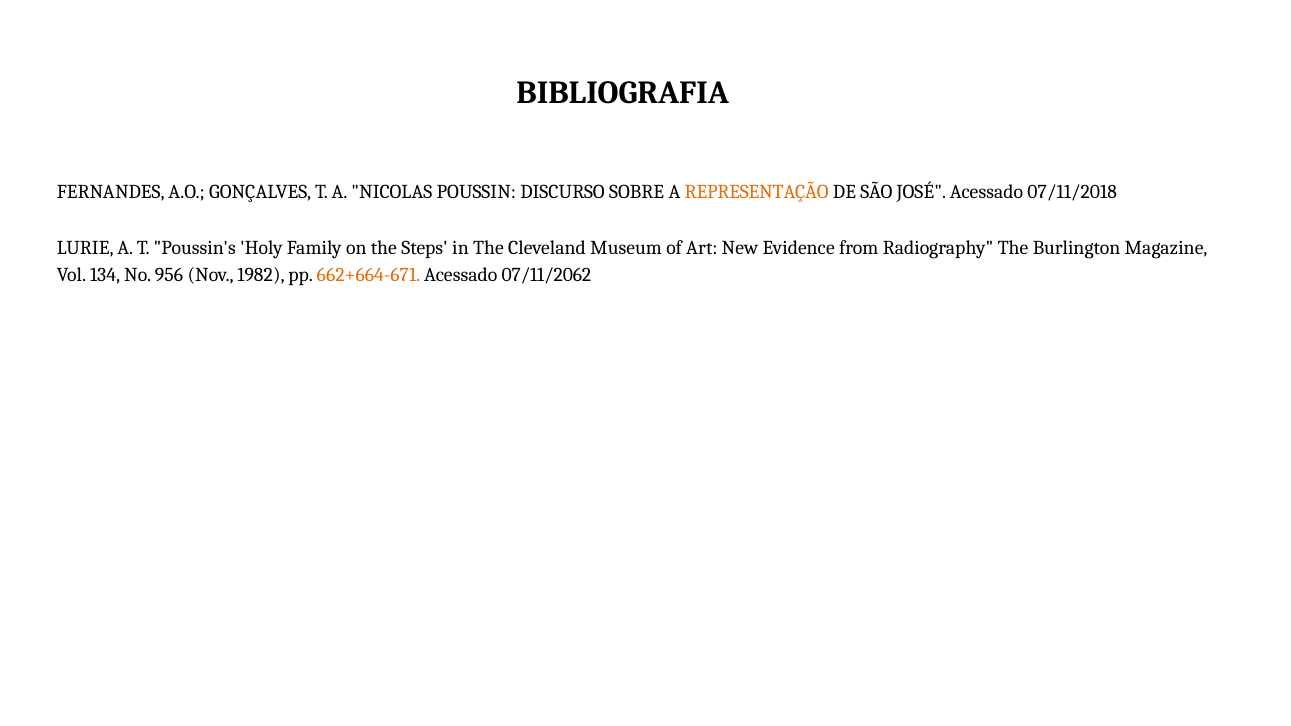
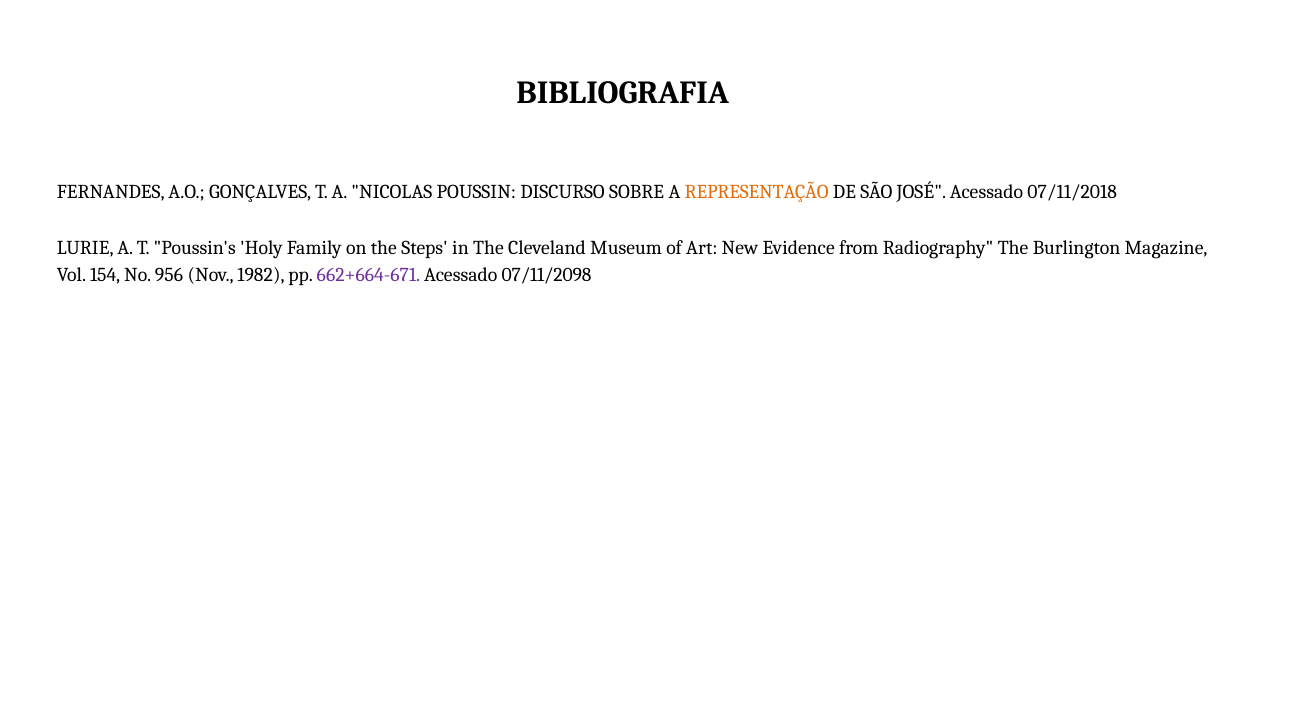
134: 134 -> 154 (105, 275)
662+664-671 colour: orange -> purple (368, 275)
07/11/2062: 07/11/2062 -> 07/11/2098 (546, 275)
